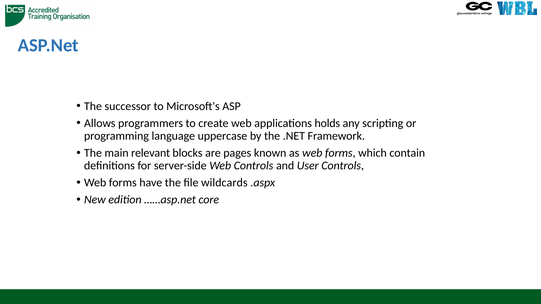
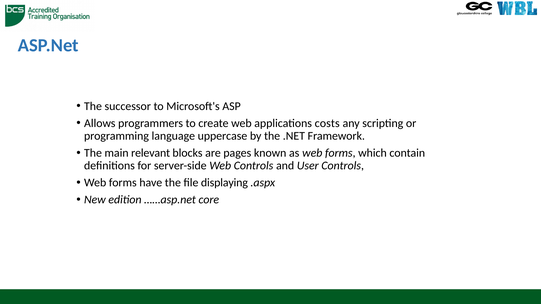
holds: holds -> costs (327, 123)
wildcards: wildcards -> displaying (224, 183)
